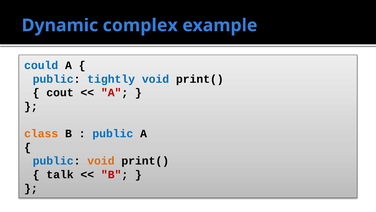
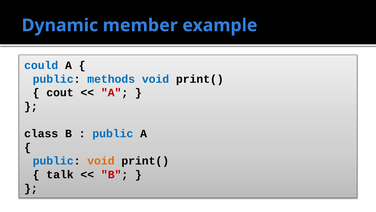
complex: complex -> member (140, 25)
tightly: tightly -> methods (111, 79)
class colour: orange -> black (41, 133)
